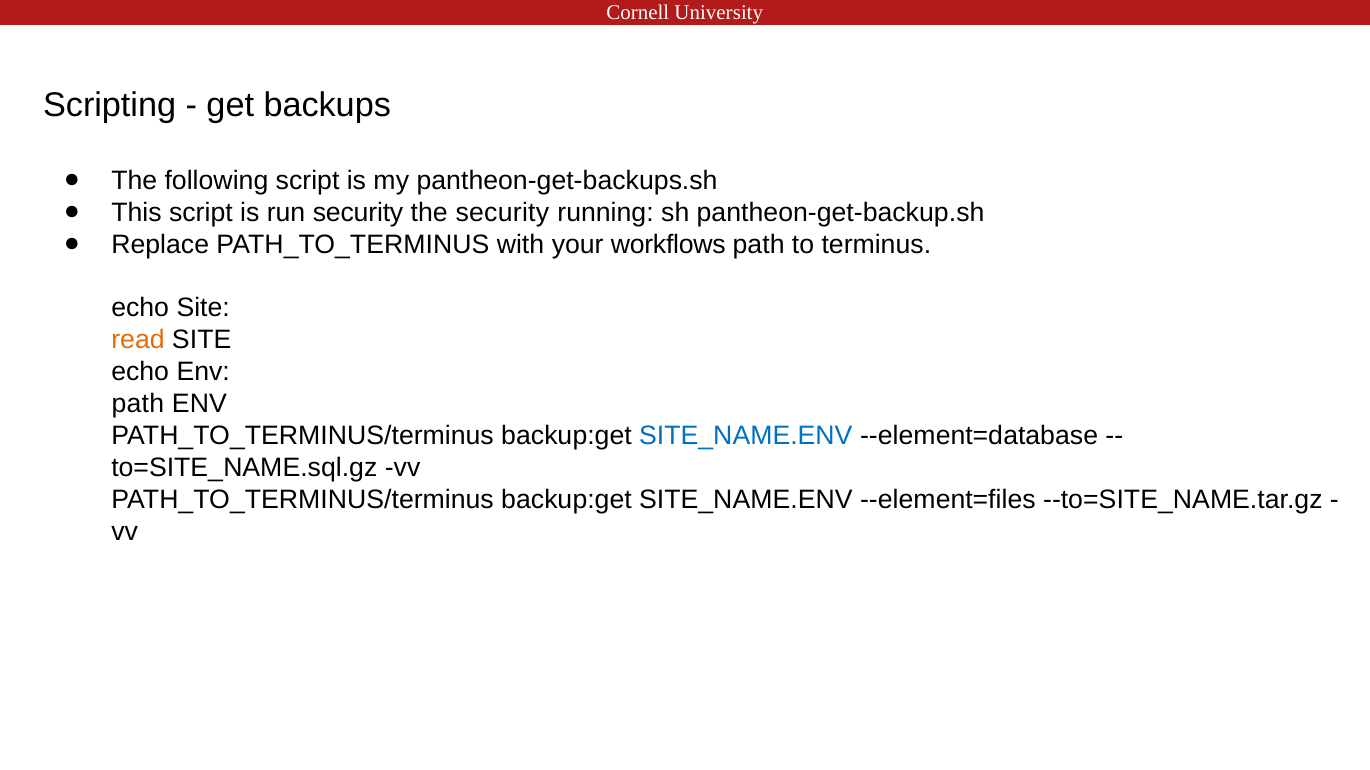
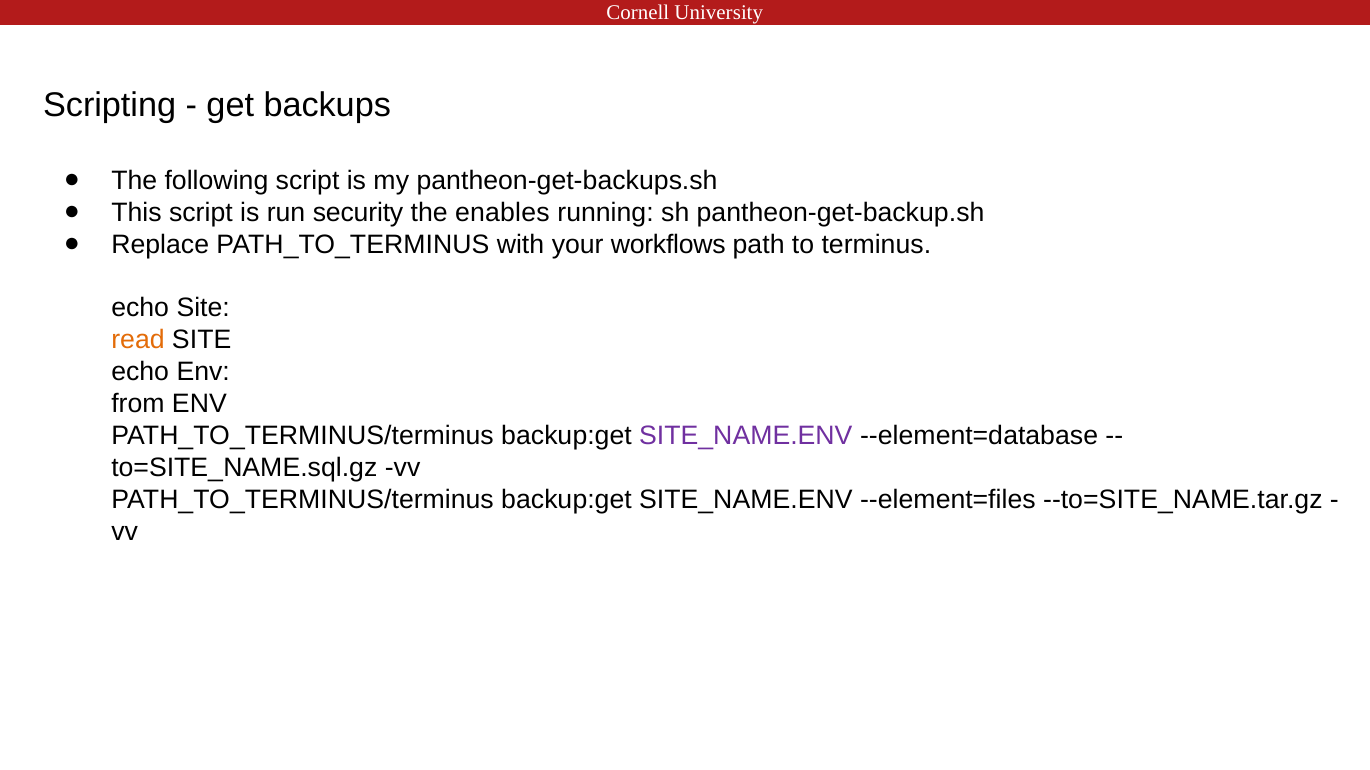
the security: security -> enables (502, 213)
path: path -> from (138, 404)
SITE_NAME.ENV colour: blue -> purple (746, 436)
